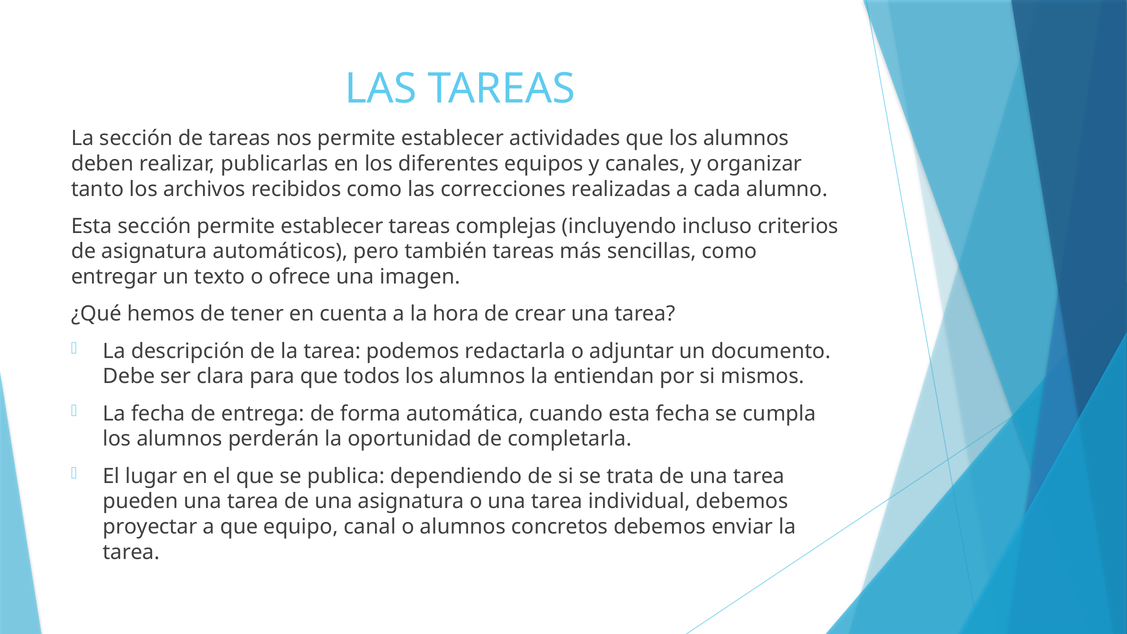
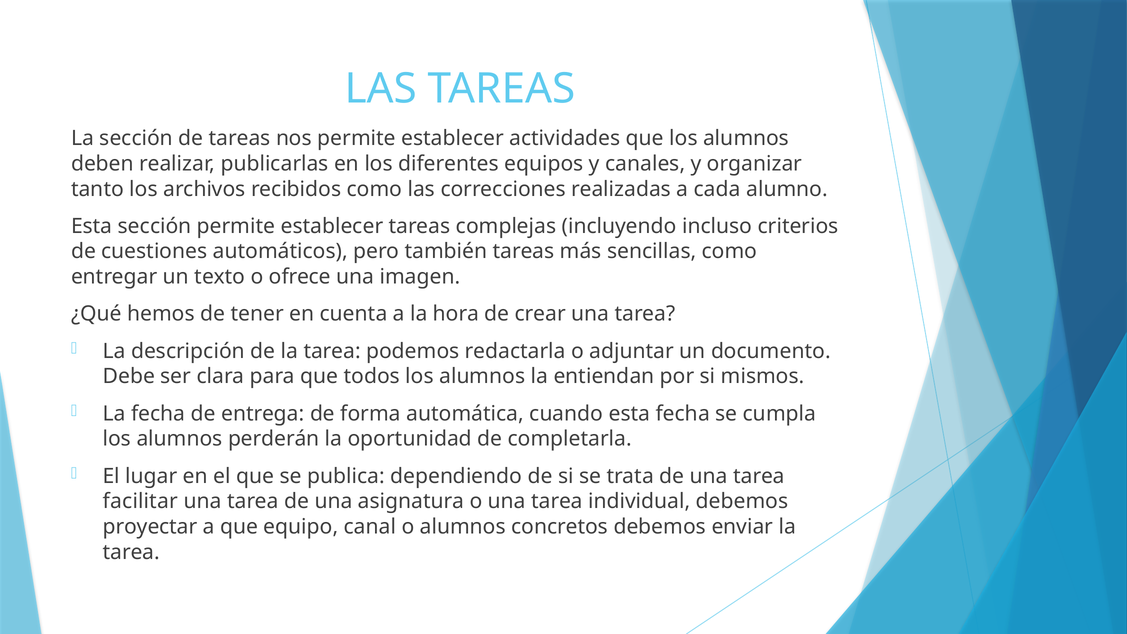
de asignatura: asignatura -> cuestiones (154, 251)
pueden: pueden -> facilitar (140, 501)
